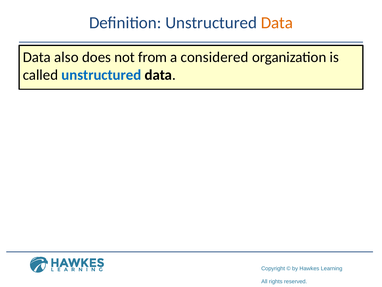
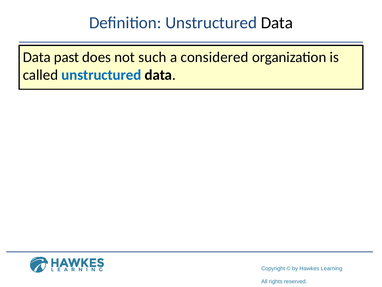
Data colour: orange -> black (277, 23)
also: also -> past (67, 57)
from: from -> such (152, 57)
